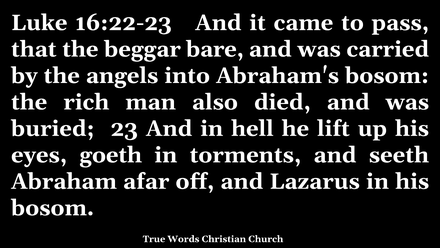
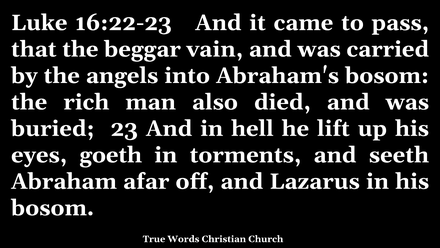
bare: bare -> vain (215, 49)
